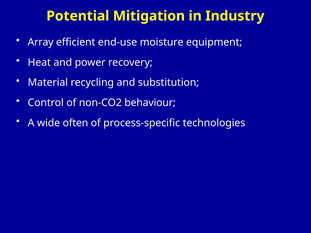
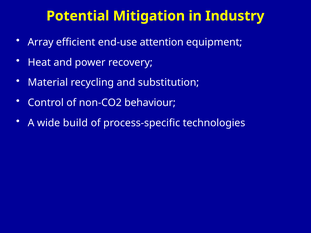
moisture: moisture -> attention (162, 42)
often: often -> build (75, 123)
